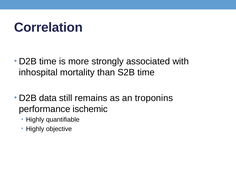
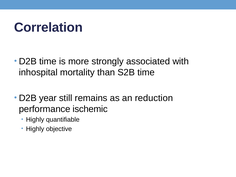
data: data -> year (48, 98)
troponins: troponins -> reduction (154, 98)
